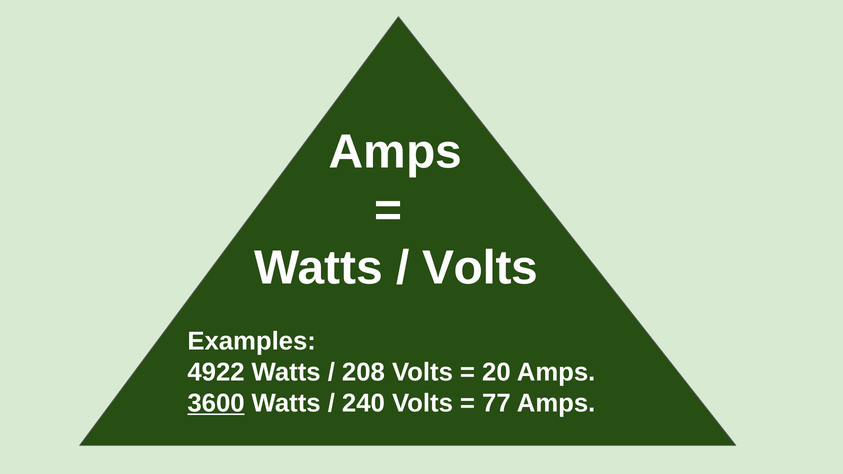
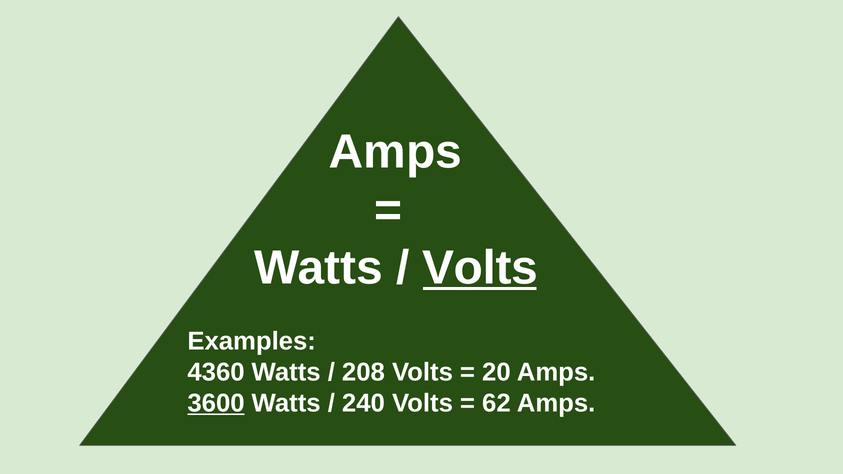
Volts underline: none -> present (480, 268)
4922: 4922 -> 4360 (216, 372)
77: 77 -> 62 (496, 403)
